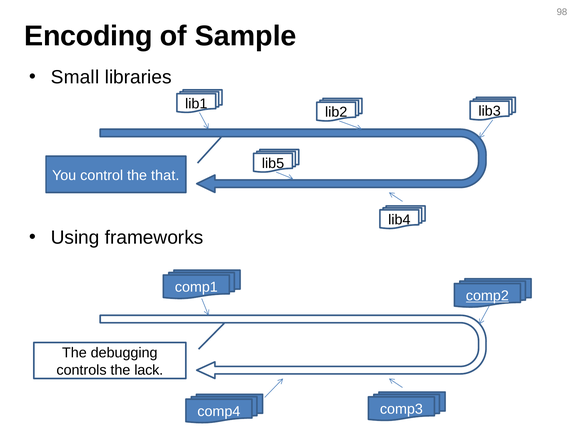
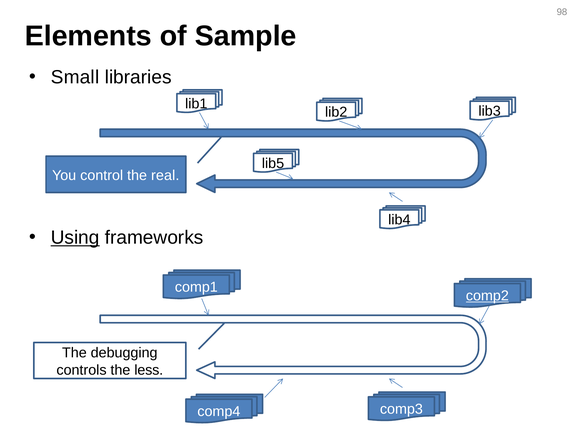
Encoding: Encoding -> Elements (88, 36)
that: that -> real (165, 175)
Using underline: none -> present (75, 238)
lack: lack -> less (149, 370)
